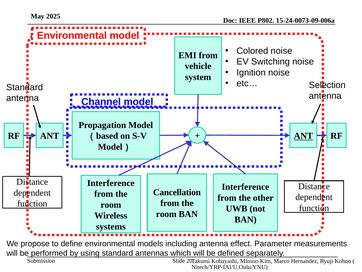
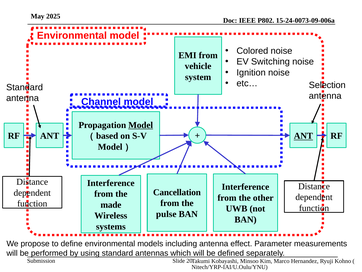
Model underline: none -> present (141, 125)
room: room -> made (111, 204)
room: room -> pulse (166, 214)
